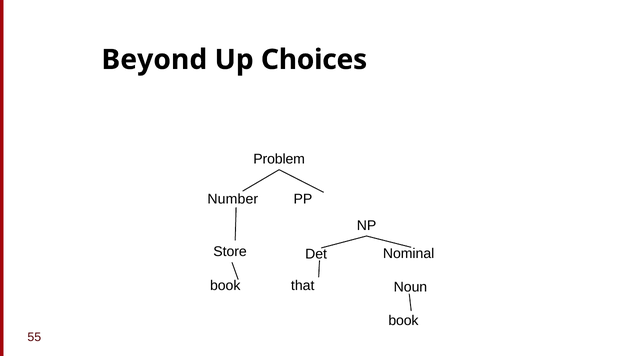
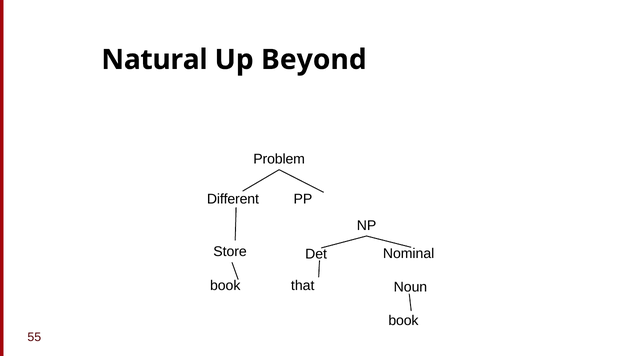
Beyond: Beyond -> Natural (155, 60)
Choices: Choices -> Beyond (314, 60)
Number: Number -> Different (233, 200)
